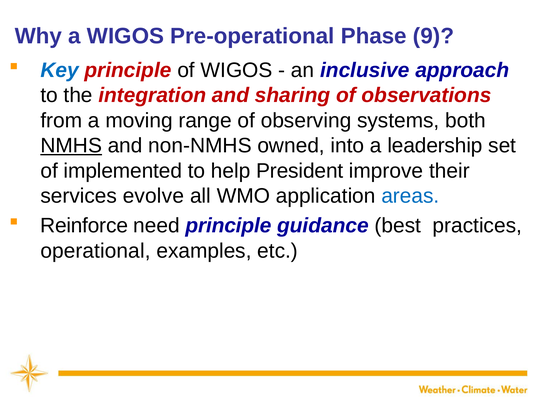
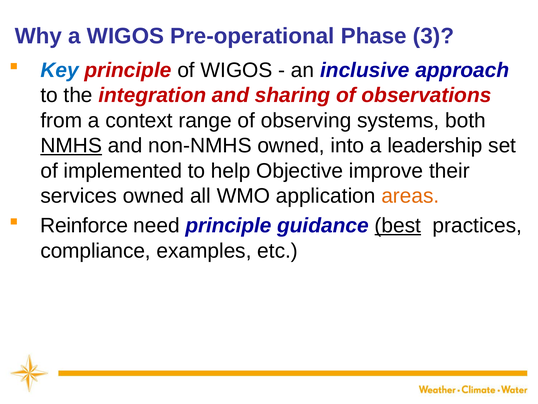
9: 9 -> 3 (434, 36)
moving: moving -> context (139, 120)
President: President -> Objective (300, 171)
services evolve: evolve -> owned (154, 196)
areas colour: blue -> orange (410, 196)
best underline: none -> present (398, 225)
operational: operational -> compliance (96, 250)
